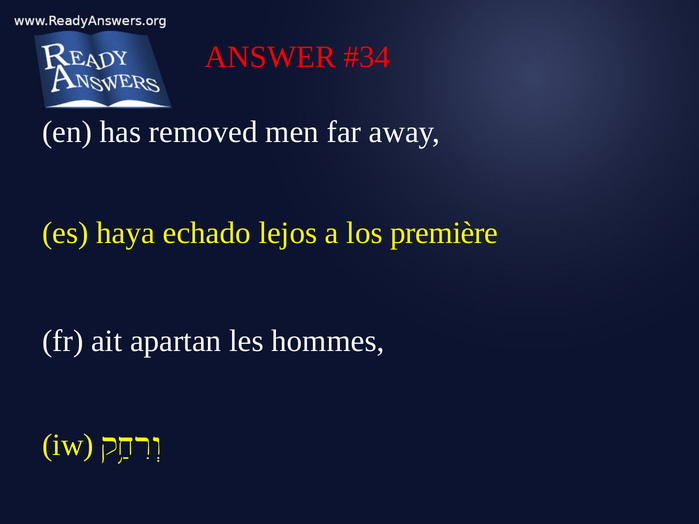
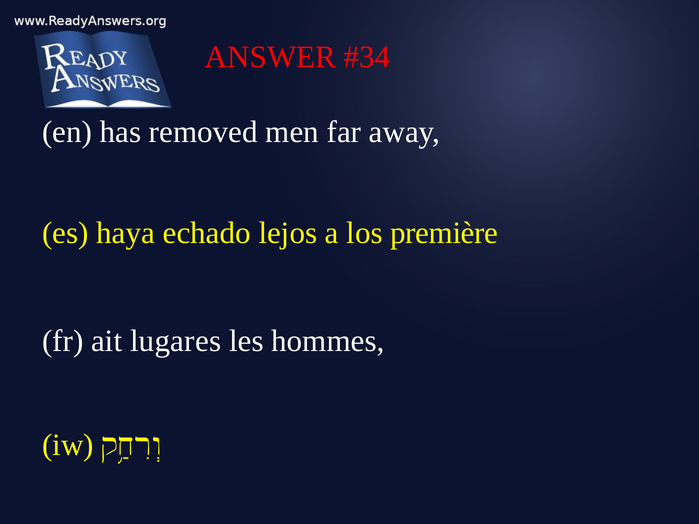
apartan: apartan -> lugares (176, 341)
